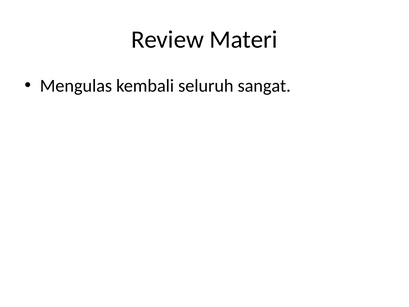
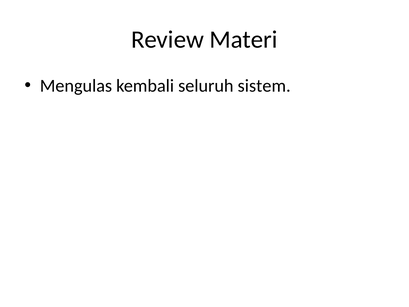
sangat: sangat -> sistem (264, 86)
